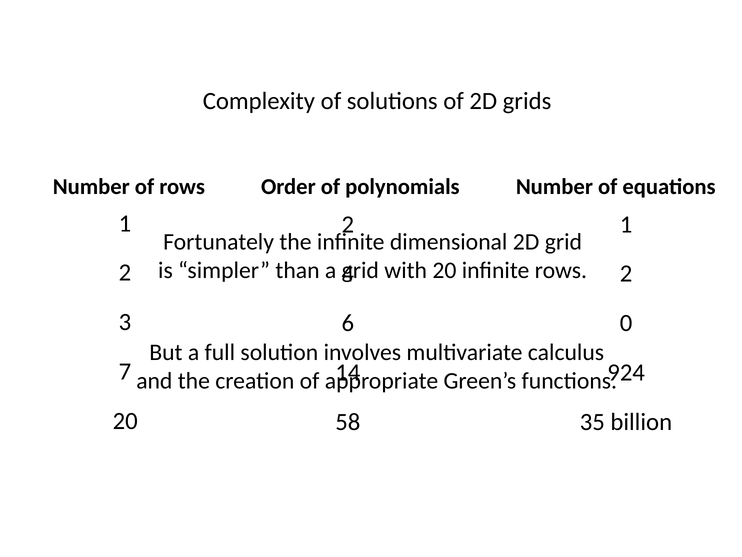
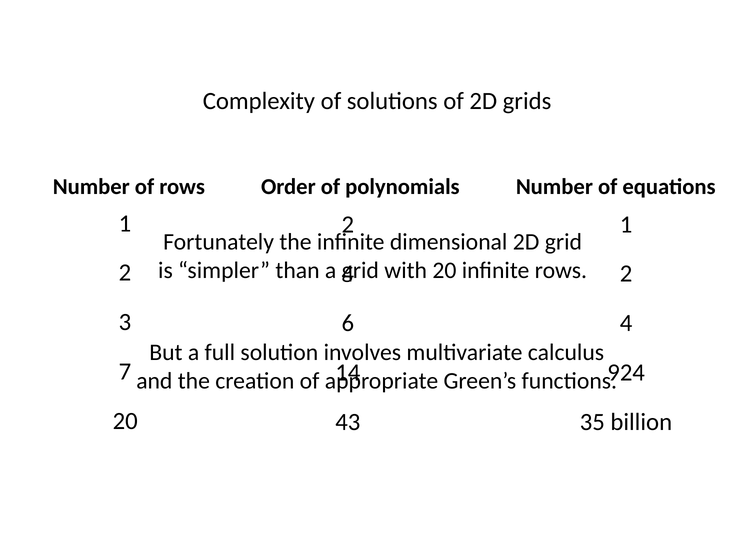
6 0: 0 -> 4 (626, 323)
58: 58 -> 43 (348, 422)
